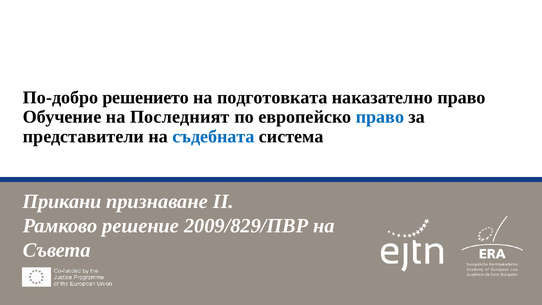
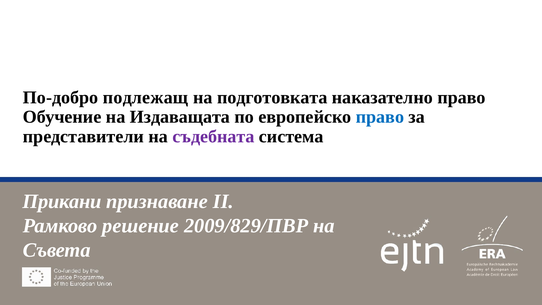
решението: решението -> подлежащ (146, 97)
Последният: Последният -> Издаващата (180, 117)
съдебната colour: blue -> purple (213, 136)
